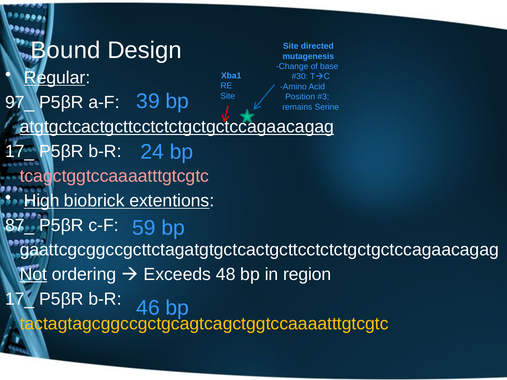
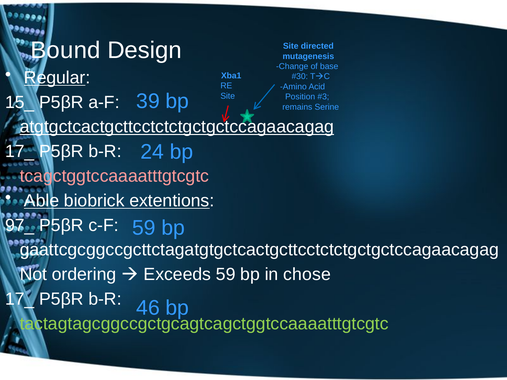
97_: 97_ -> 15_ (20, 102)
High: High -> Able (42, 201)
87_: 87_ -> 97_ (20, 225)
Not underline: present -> none (33, 275)
Exceeds 48: 48 -> 59 (226, 275)
region: region -> chose (307, 275)
tactagtagcggccgctgcagtcagctggtccaaaatttgtcgtc colour: yellow -> light green (204, 324)
